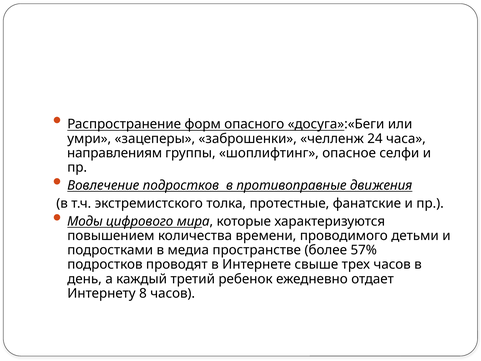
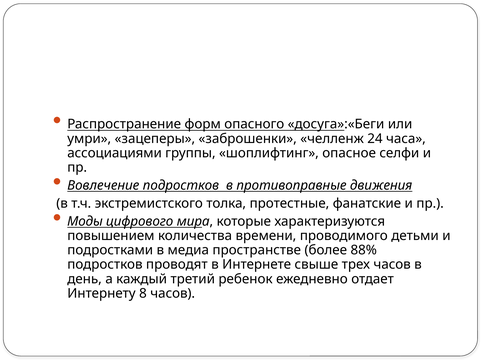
направлениям: направлениям -> ассоциациями (115, 153)
57%: 57% -> 88% (364, 250)
